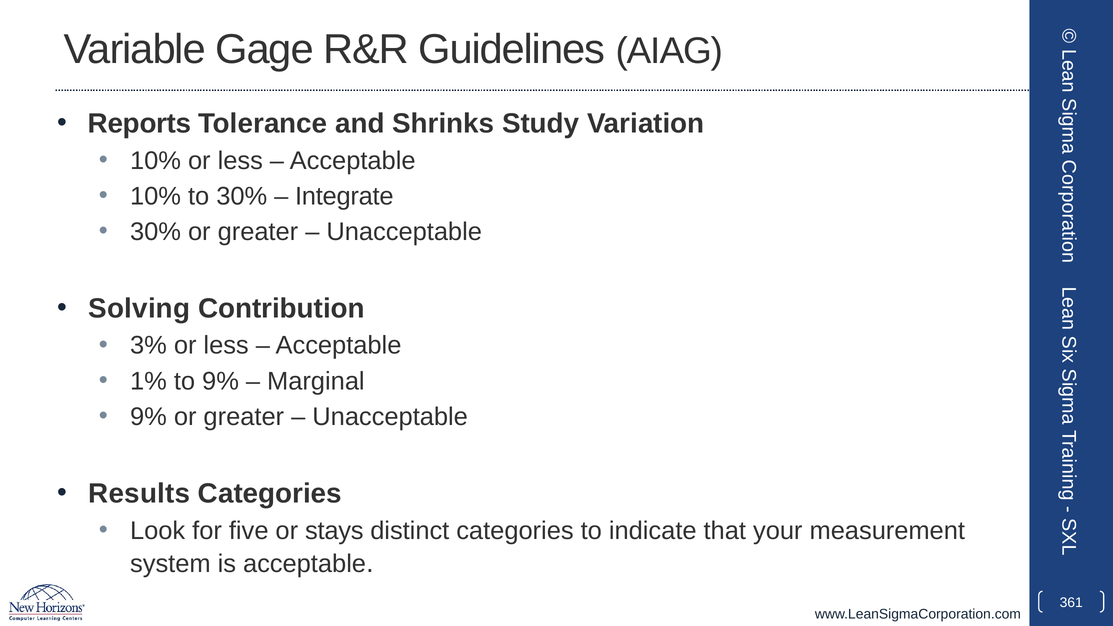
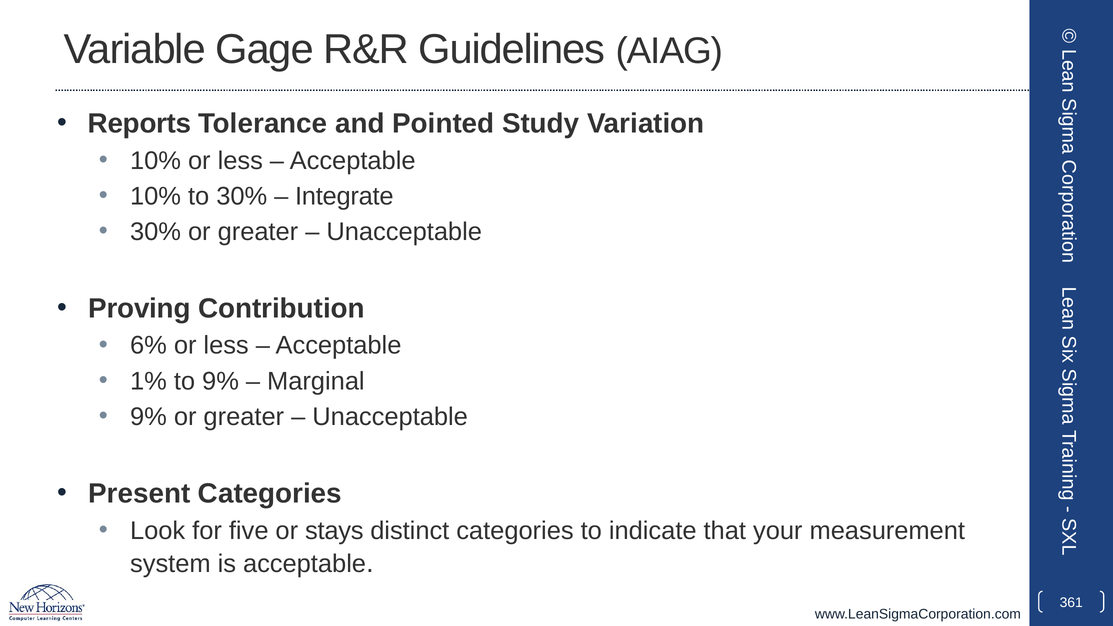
Shrinks: Shrinks -> Pointed (443, 124)
Solving: Solving -> Proving (139, 309)
3%: 3% -> 6% (149, 346)
Results: Results -> Present (139, 494)
